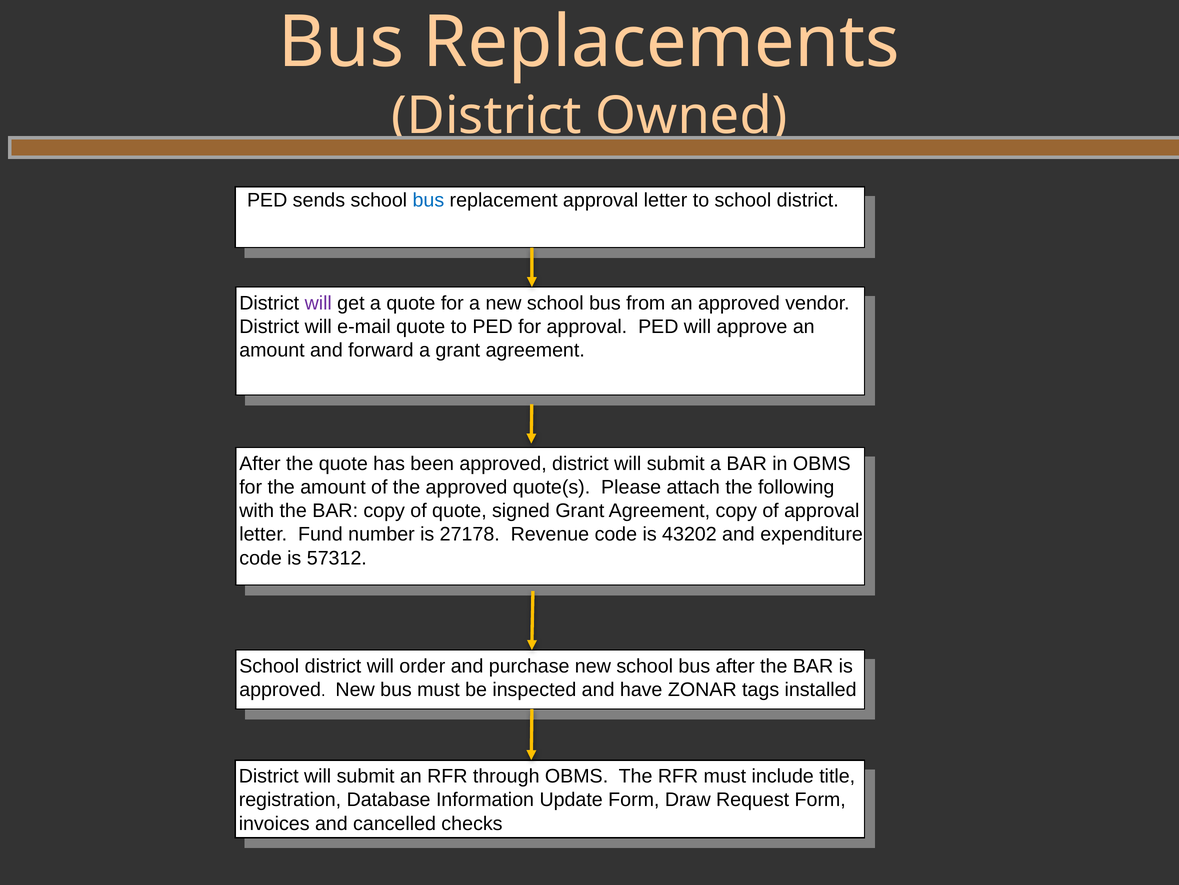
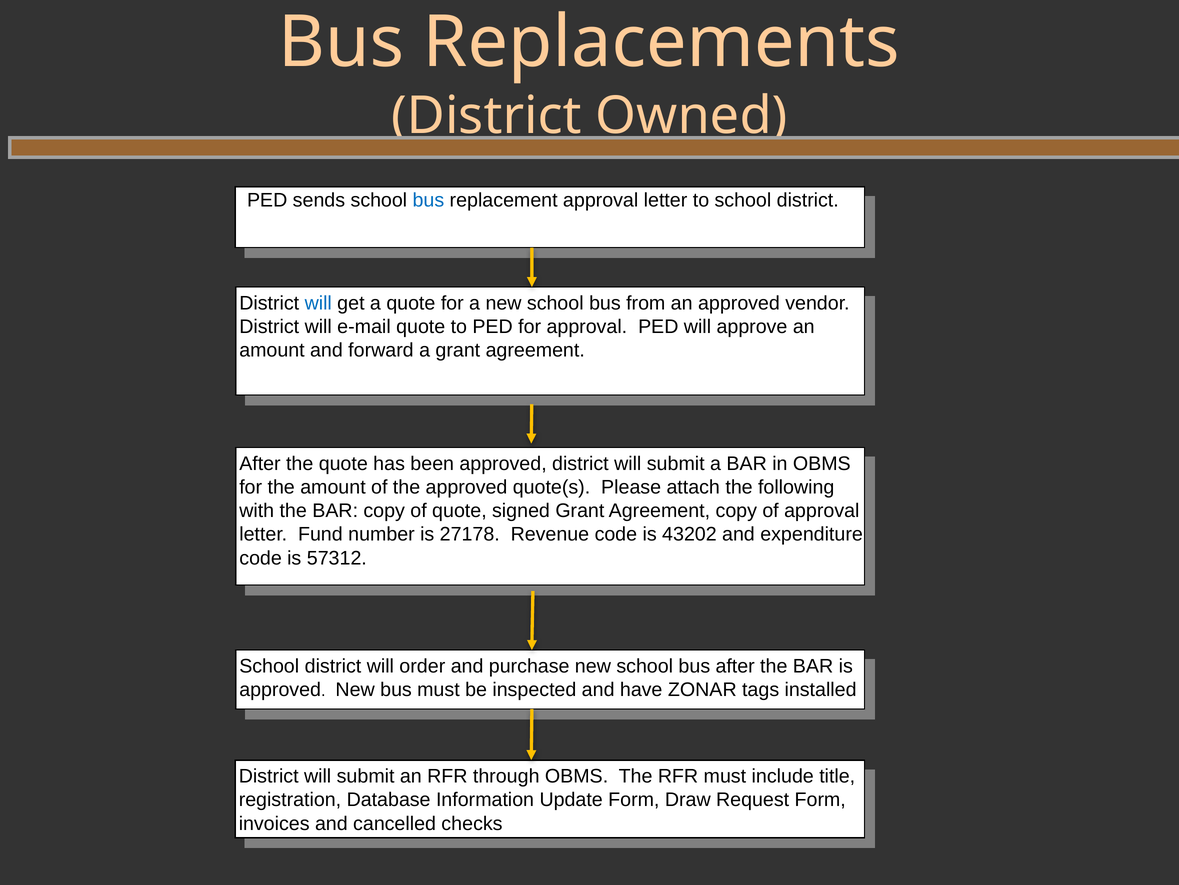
will colour: purple -> blue (318, 303)
